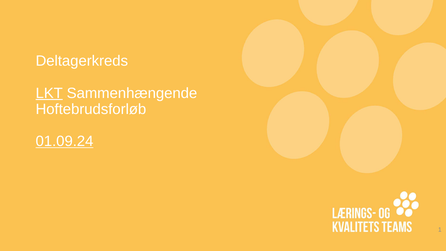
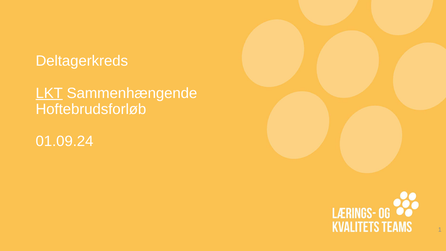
01.09.24 underline: present -> none (65, 141)
